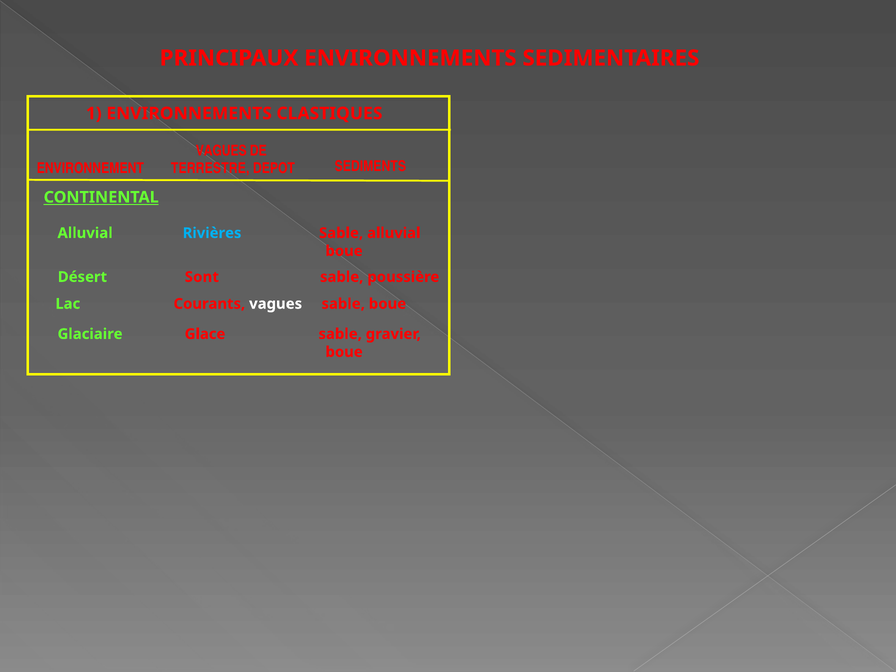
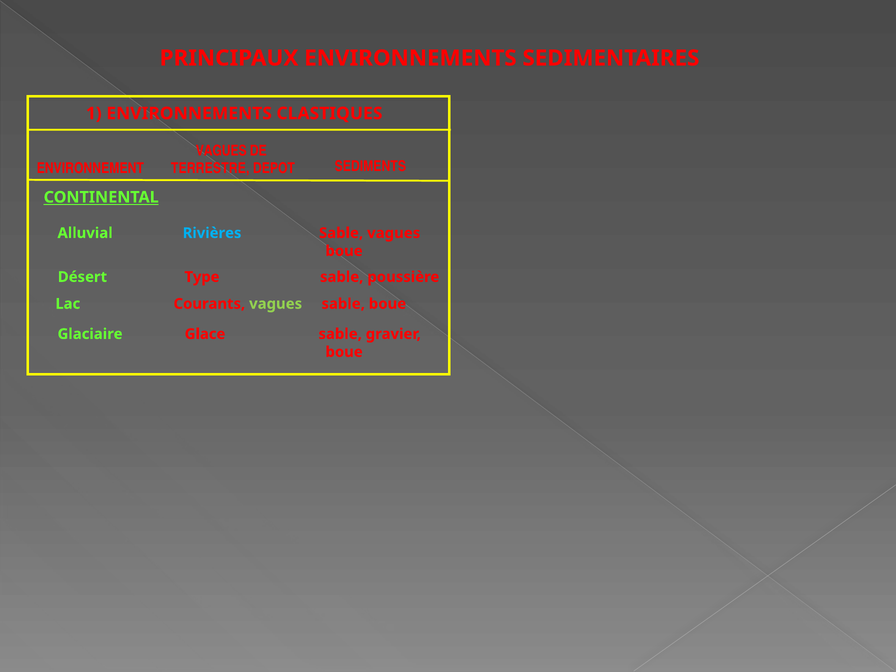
Sable alluvial: alluvial -> vagues (394, 233)
Sont: Sont -> Type (202, 277)
vagues colour: white -> light green (276, 304)
